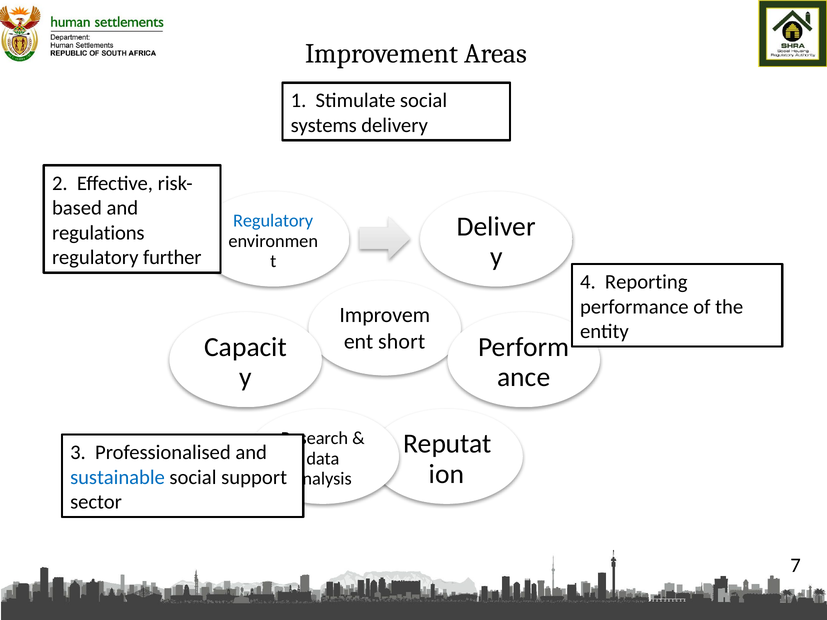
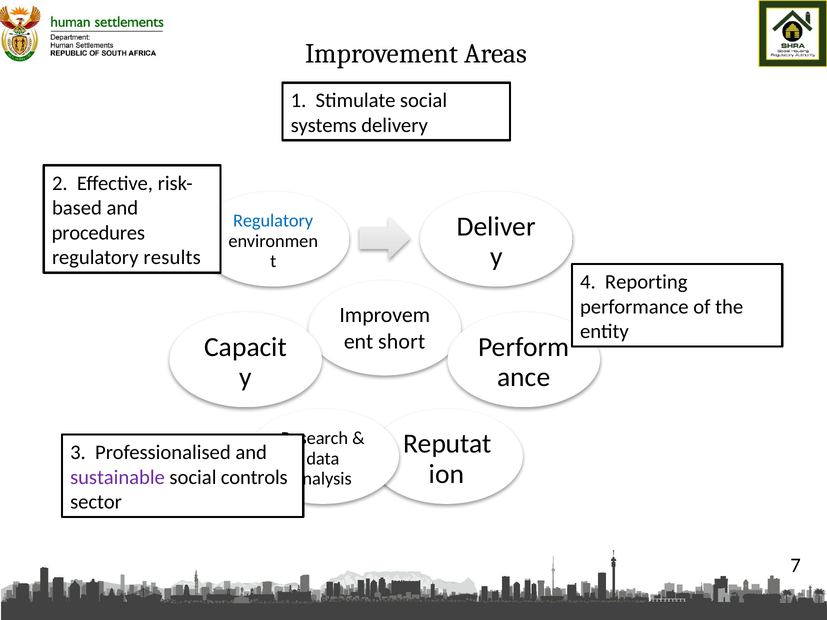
regulations: regulations -> procedures (98, 233)
further: further -> results (172, 258)
sustainable colour: blue -> purple (117, 477)
support: support -> controls (254, 477)
